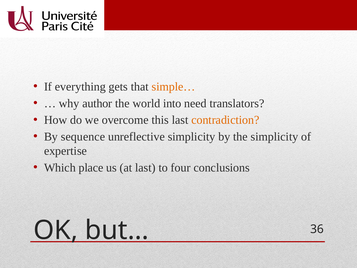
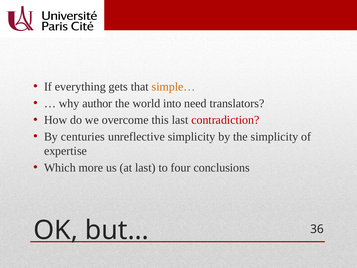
contradiction colour: orange -> red (225, 120)
sequence: sequence -> centuries (83, 137)
place: place -> more (91, 168)
